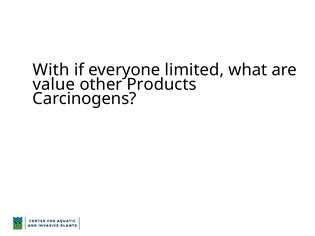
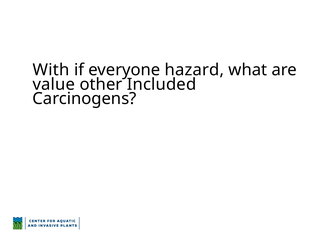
limited: limited -> hazard (194, 70)
Products: Products -> Included (162, 84)
